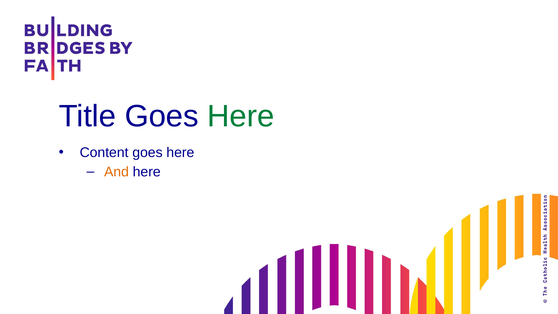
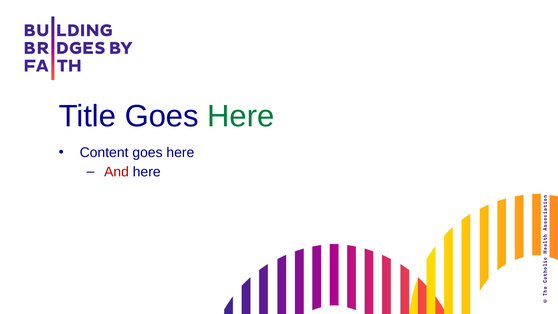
And colour: orange -> red (117, 172)
